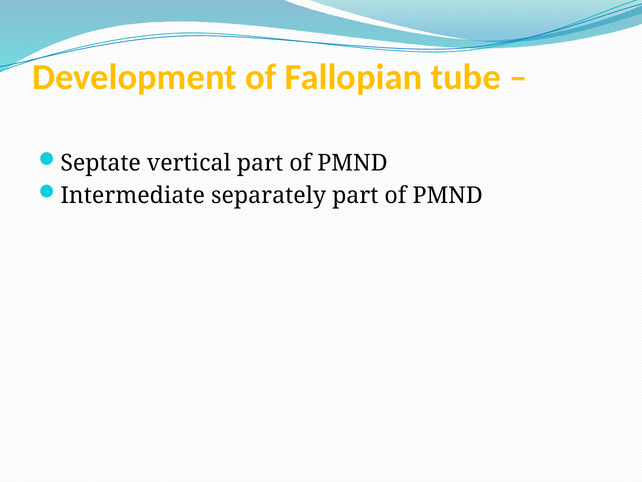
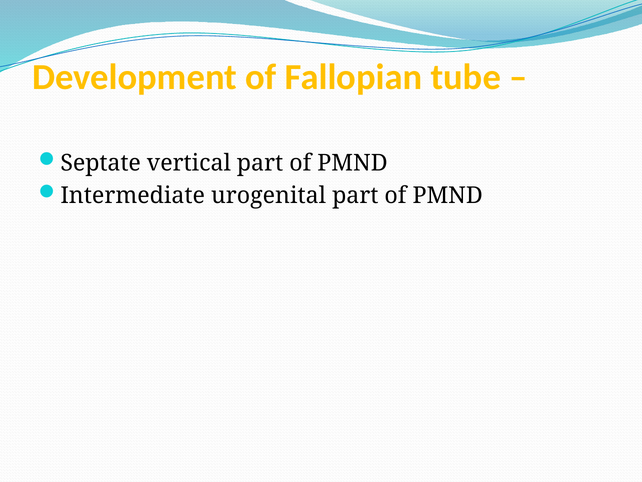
separately: separately -> urogenital (269, 196)
